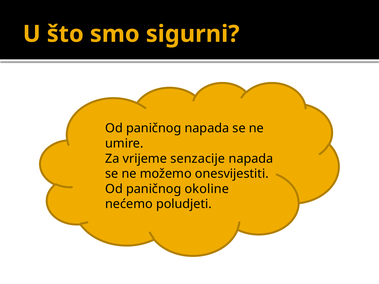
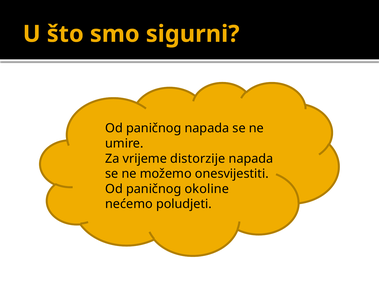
senzacije: senzacije -> distorzije (198, 159)
